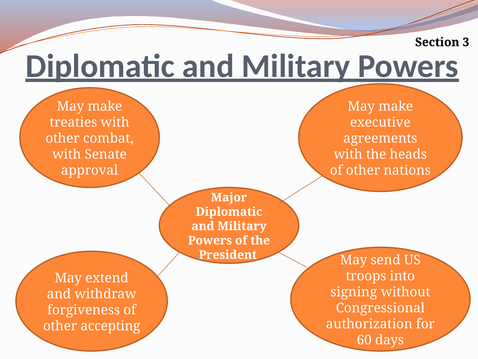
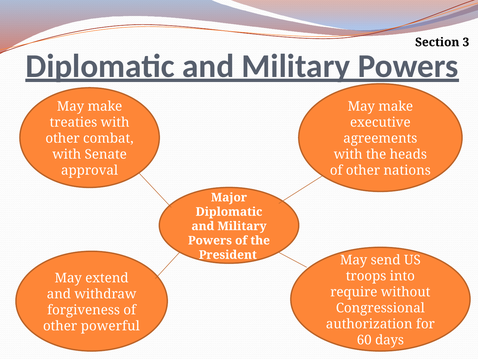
signing: signing -> require (354, 292)
accepting: accepting -> powerful (110, 326)
